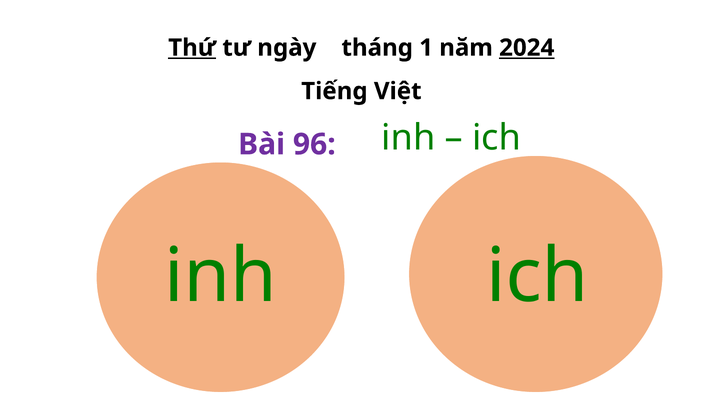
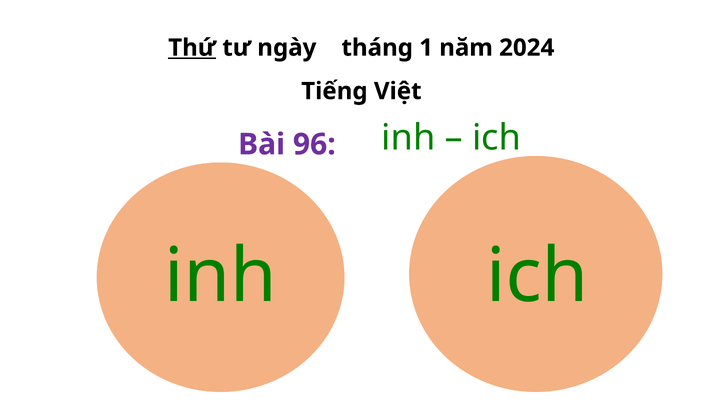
2024 underline: present -> none (527, 48)
